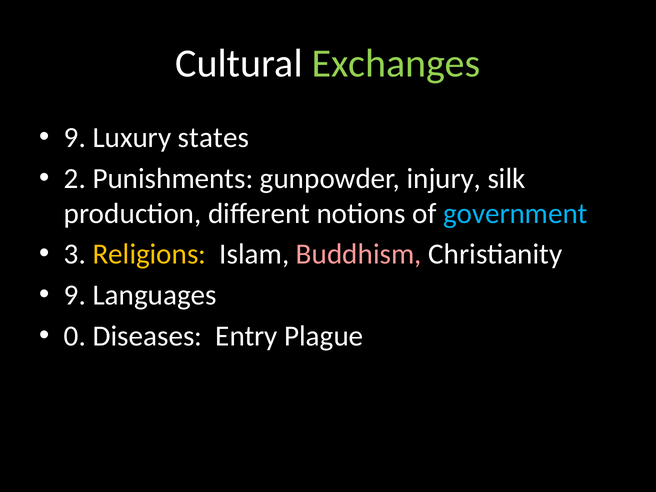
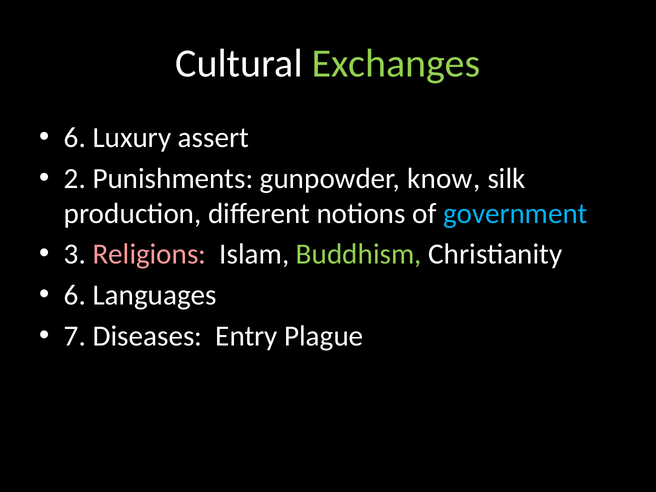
9: 9 -> 6 (75, 138)
states: states -> assert (214, 138)
injury: injury -> know (444, 178)
Religions colour: yellow -> pink (149, 254)
Buddhism colour: pink -> light green (359, 254)
9: 9 -> 6 (75, 295)
0: 0 -> 7 (75, 336)
